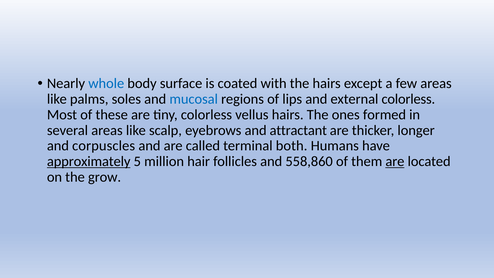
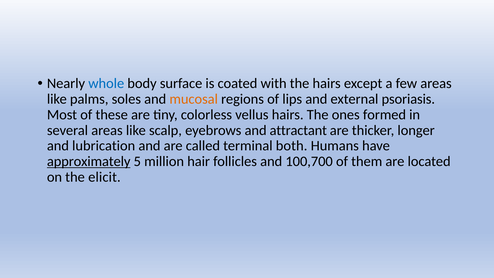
mucosal colour: blue -> orange (194, 99)
external colorless: colorless -> psoriasis (408, 99)
corpuscles: corpuscles -> lubrication (104, 146)
558,860: 558,860 -> 100,700 (309, 161)
are underline: present -> none (395, 161)
grow: grow -> elicit (104, 177)
